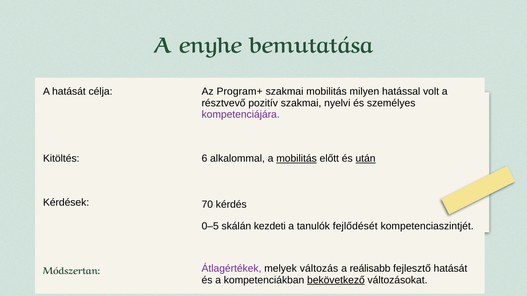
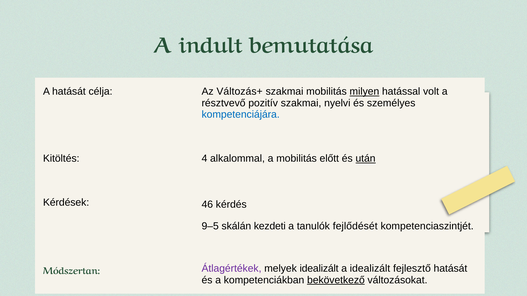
enyhe: enyhe -> indult (211, 46)
Program+: Program+ -> Változás+ (240, 92)
milyen underline: none -> present (364, 92)
kompetenciájára colour: purple -> blue (241, 115)
6: 6 -> 4 (204, 159)
mobilitás underline: present -> none (297, 159)
70: 70 -> 46 (207, 205)
0–5: 0–5 -> 9–5 (210, 227)
melyek változás: változás -> idealizált (319, 269)
a reálisabb: reálisabb -> idealizált (370, 269)
